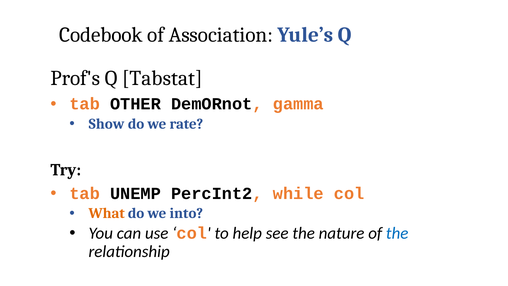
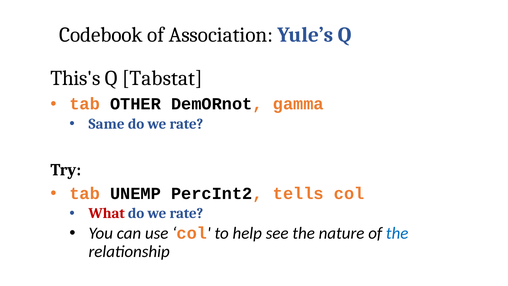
Prof's: Prof's -> This's (75, 78)
Show: Show -> Same (107, 124)
while: while -> tells (298, 193)
What colour: orange -> red (107, 213)
into: into -> rate (186, 213)
